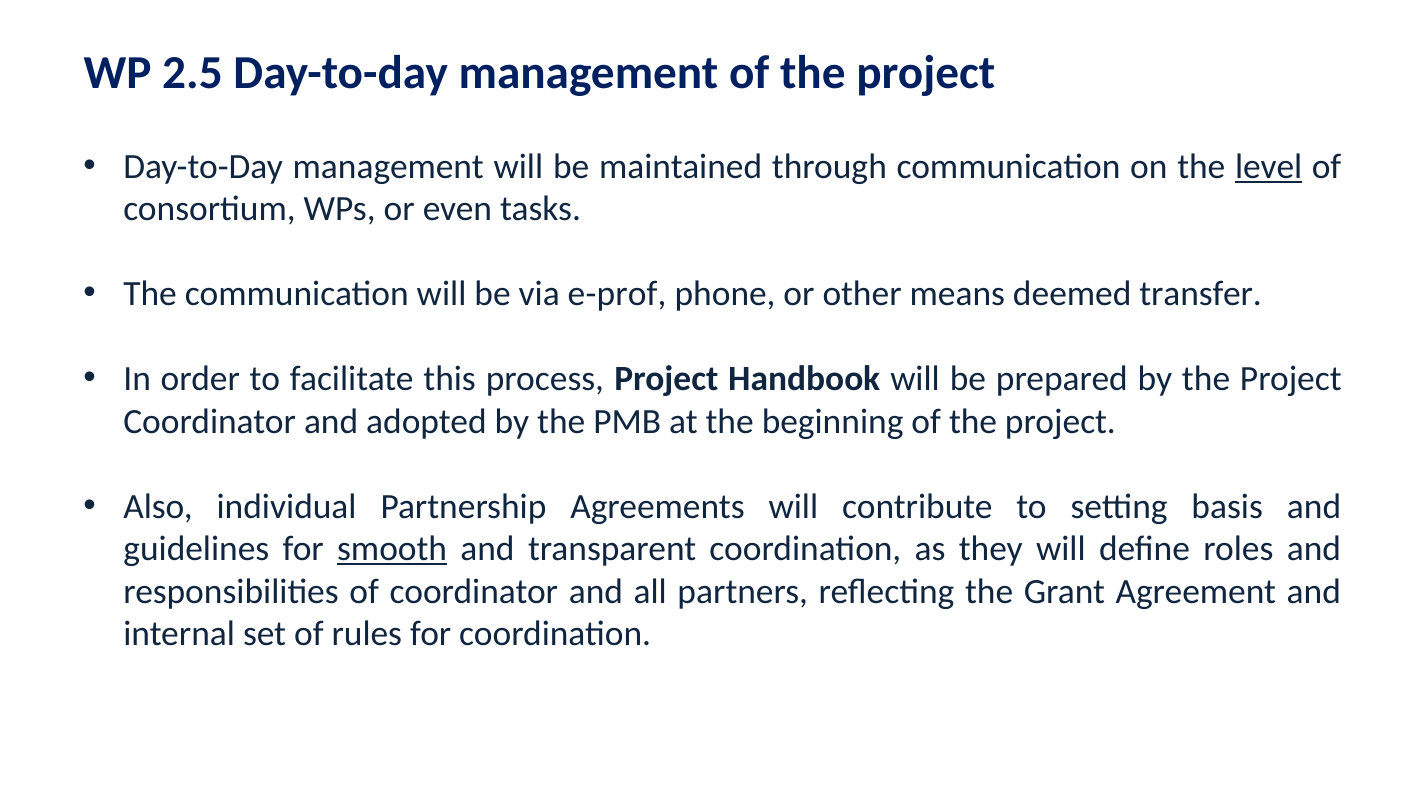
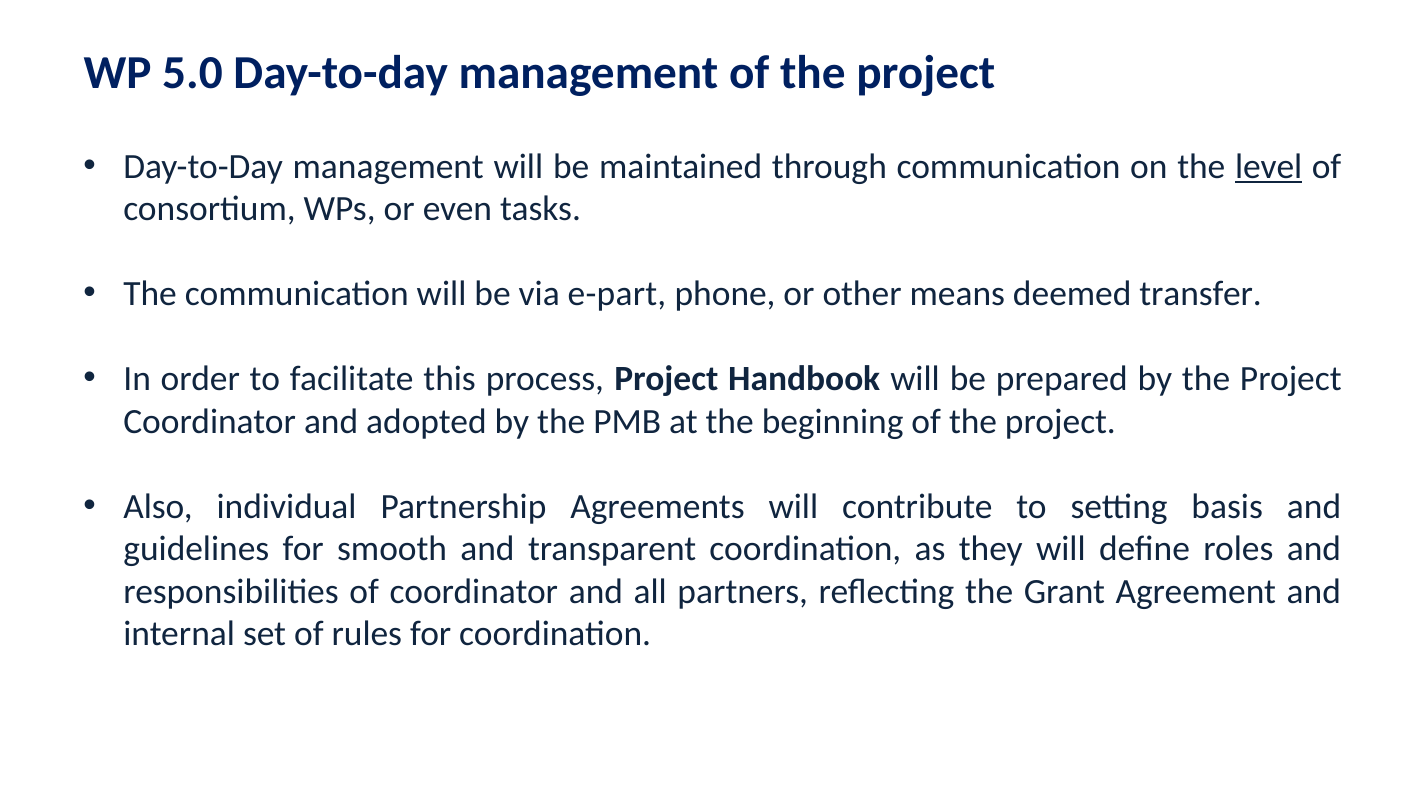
2.5: 2.5 -> 5.0 (192, 73)
e-prof: e-prof -> e-part (617, 294)
smooth underline: present -> none (392, 549)
